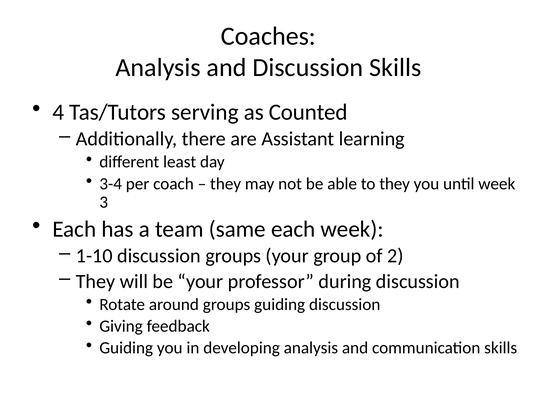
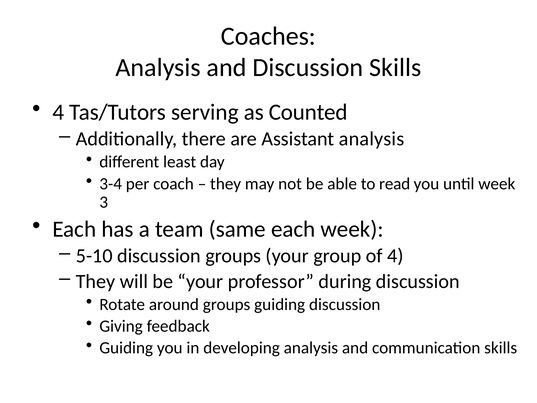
Assistant learning: learning -> analysis (372, 139)
to they: they -> read (395, 184)
1-10: 1-10 -> 5-10 (94, 256)
of 2: 2 -> 4 (395, 256)
